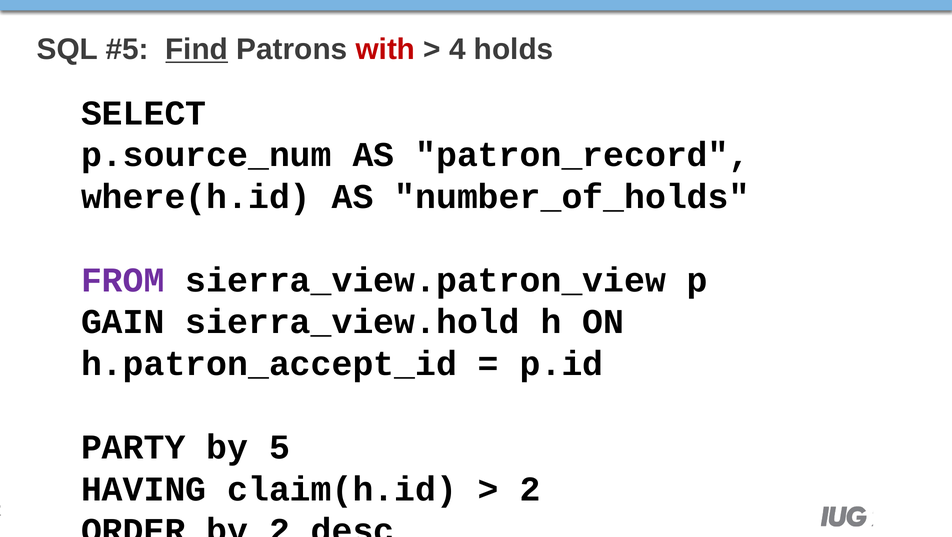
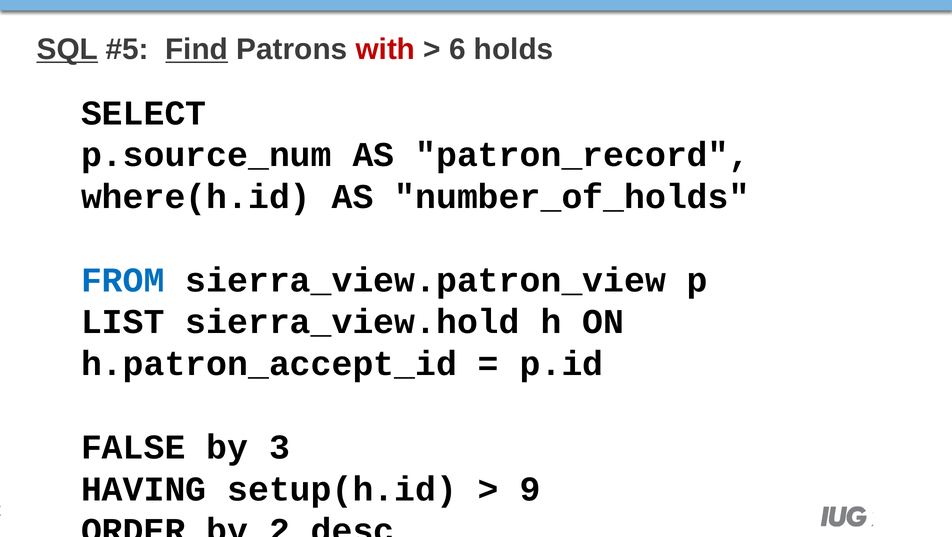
SQL underline: none -> present (67, 49)
4: 4 -> 6 (457, 49)
FROM colour: purple -> blue (123, 280)
GAIN: GAIN -> LIST (123, 322)
PARTY: PARTY -> FALSE (133, 447)
5: 5 -> 3 (279, 447)
claim(h.id: claim(h.id -> setup(h.id (342, 489)
2: 2 -> 9 (530, 489)
